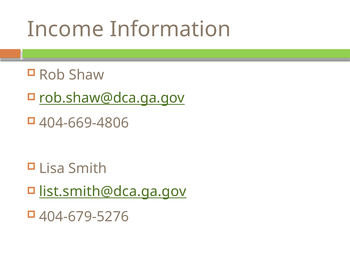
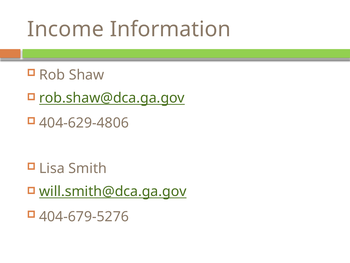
404-669-4806: 404-669-4806 -> 404-629-4806 (84, 123)
list.smith@dca.ga.gov: list.smith@dca.ga.gov -> will.smith@dca.ga.gov (113, 191)
